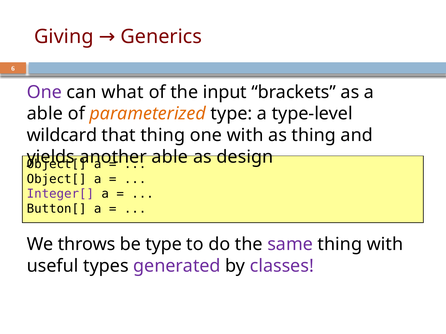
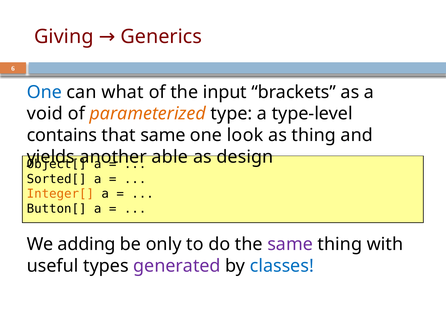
One colour: purple -> blue (44, 92)
able: able -> void (45, 114)
wildcard: wildcard -> contains (62, 135)
that thing: thing -> same (163, 135)
one with: with -> look (245, 135)
Object[: Object[ -> Sorted[ (57, 179)
Integer[ colour: purple -> orange (60, 194)
throws: throws -> adding (87, 245)
be type: type -> only (164, 245)
classes colour: purple -> blue (282, 266)
